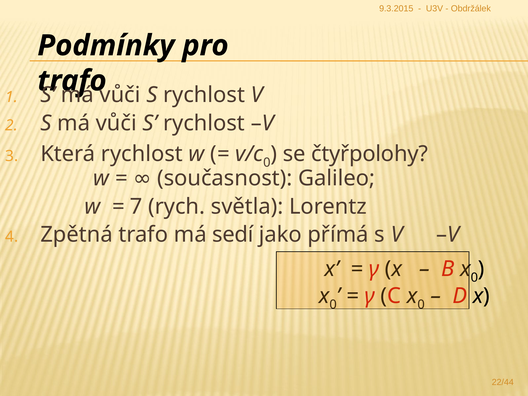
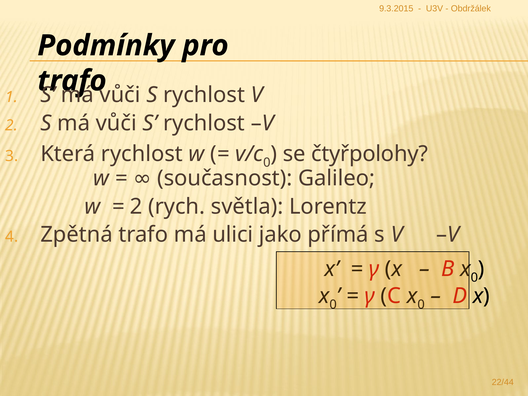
7: 7 -> 2 (136, 207)
sedí: sedí -> ulici (233, 235)
